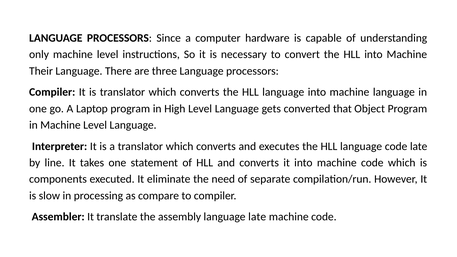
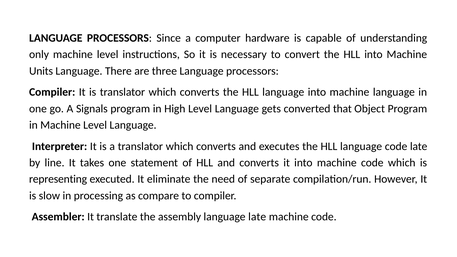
Their: Their -> Units (41, 71)
Laptop: Laptop -> Signals (92, 109)
components: components -> representing (58, 179)
